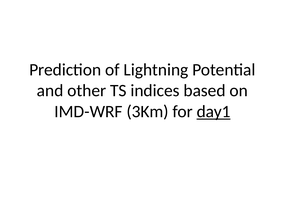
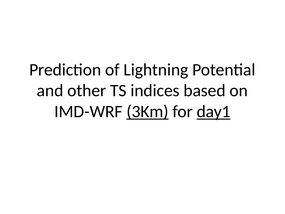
3Km underline: none -> present (148, 111)
